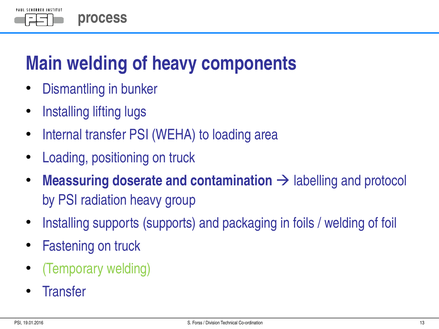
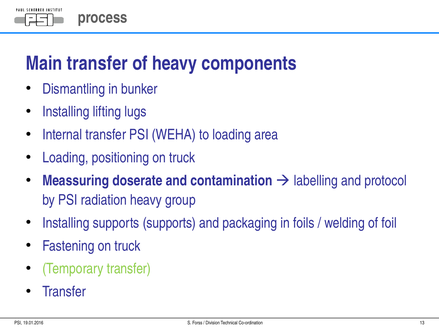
Main welding: welding -> transfer (97, 63)
Temporary welding: welding -> transfer (129, 269)
